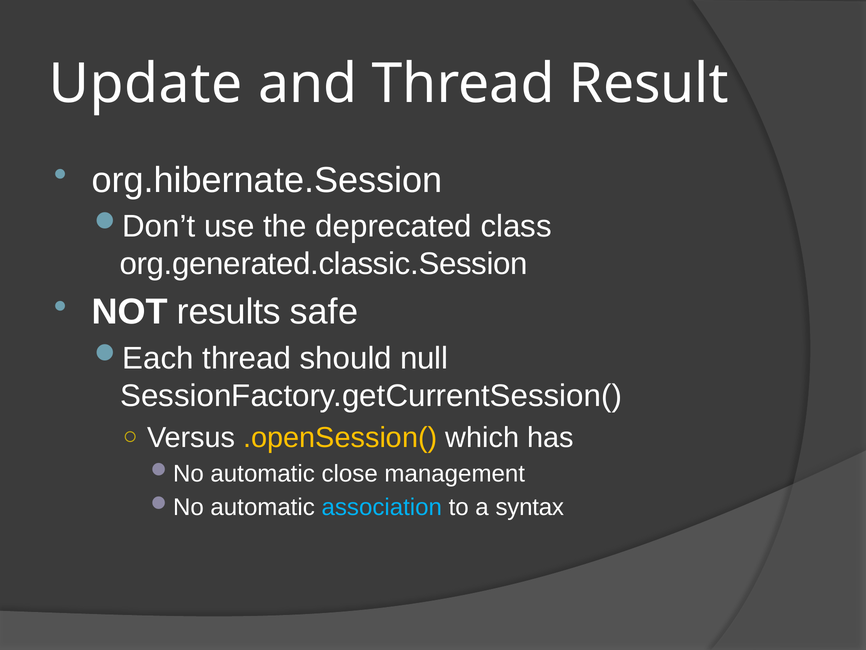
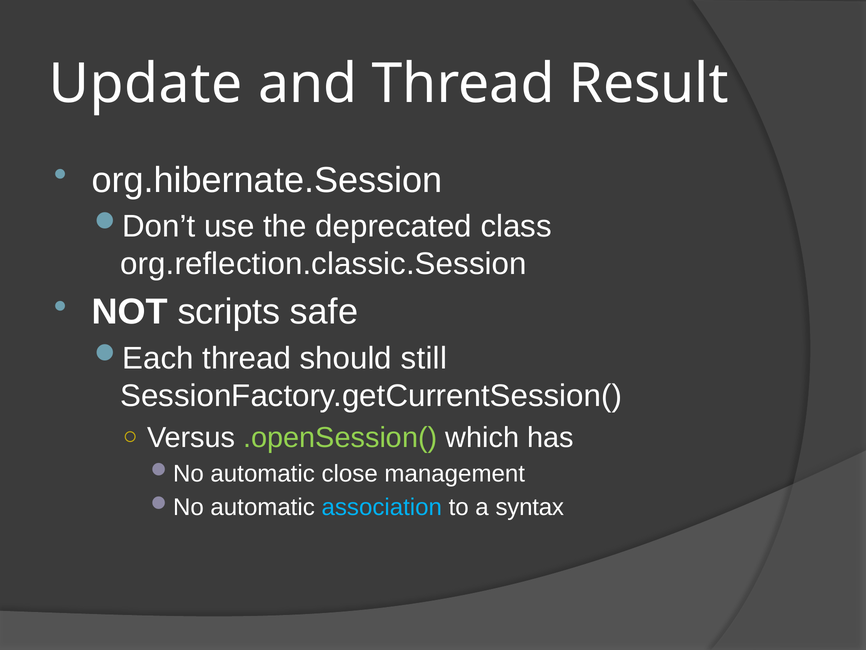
org.generated.classic.Session: org.generated.classic.Session -> org.reflection.classic.Session (324, 264)
results: results -> scripts (229, 312)
null: null -> still (424, 358)
.openSession( colour: yellow -> light green (340, 437)
